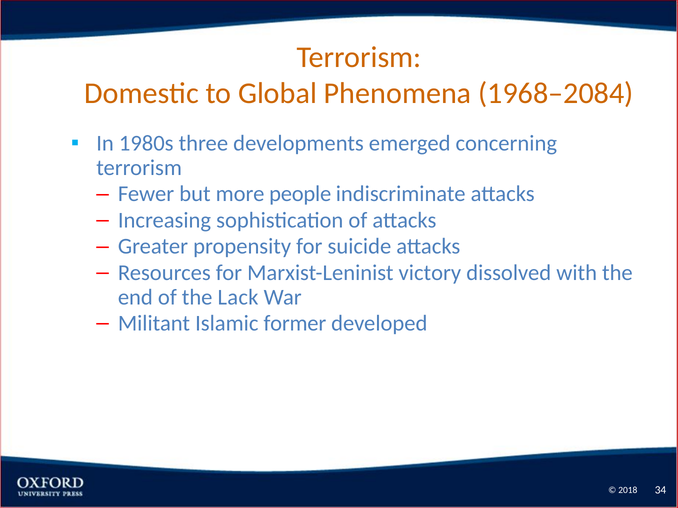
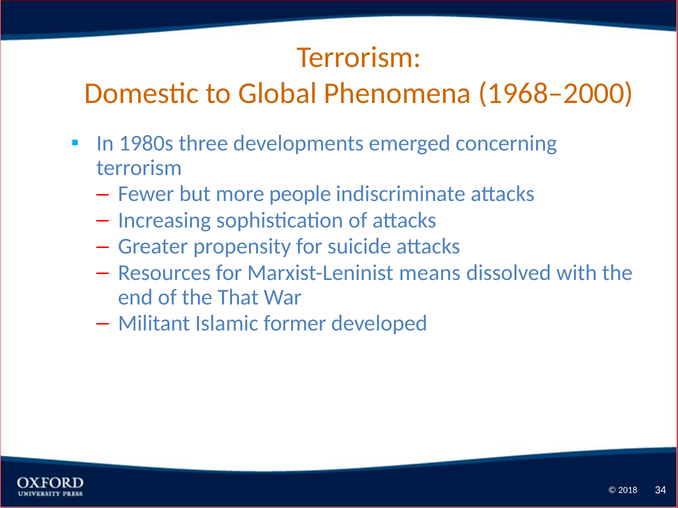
1968–2084: 1968–2084 -> 1968–2000 (556, 94)
victory: victory -> means (430, 273)
Lack: Lack -> That (238, 297)
